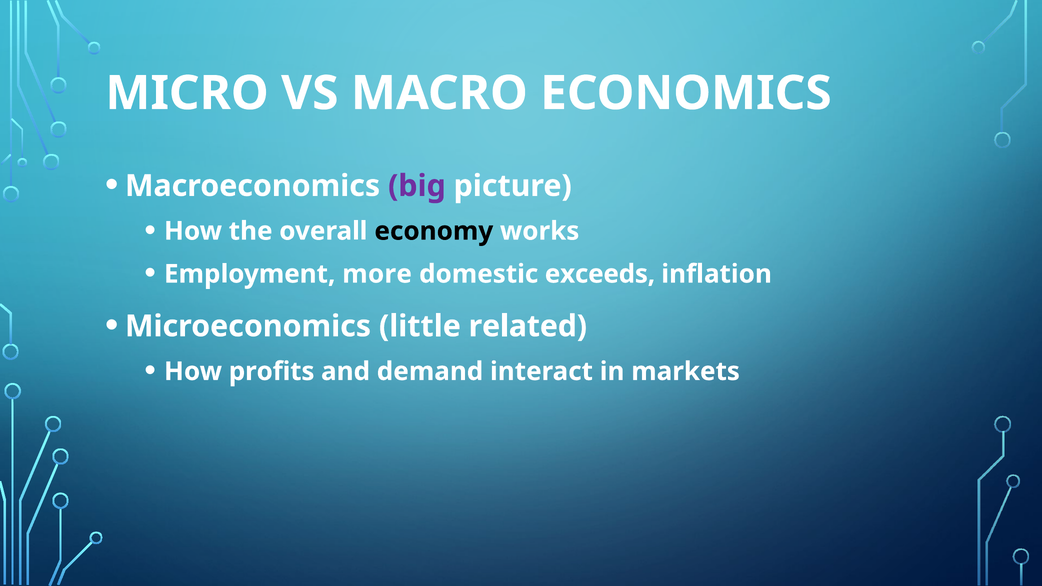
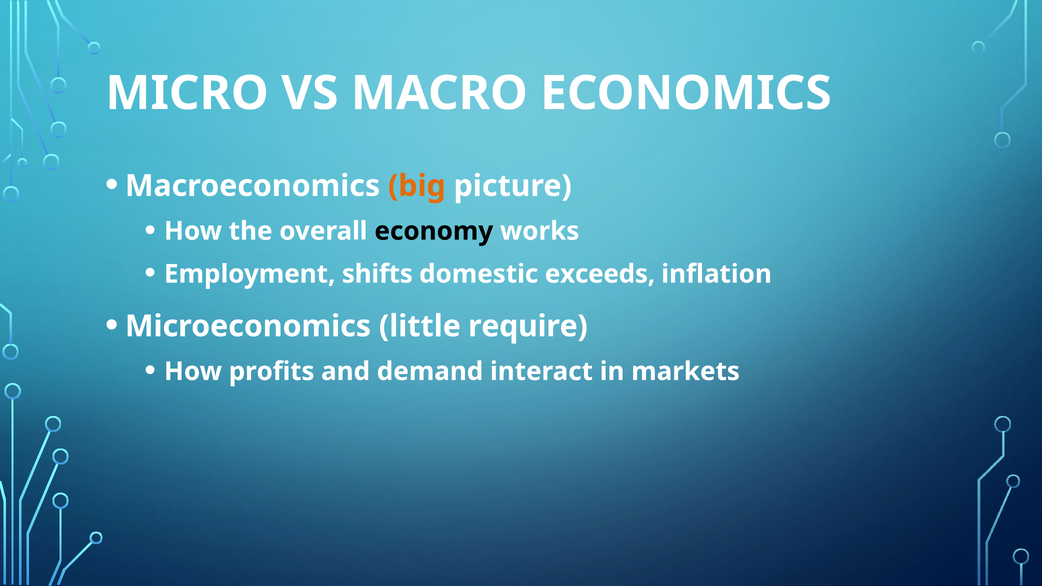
big colour: purple -> orange (417, 186)
more: more -> shifts (377, 274)
related: related -> require (528, 326)
